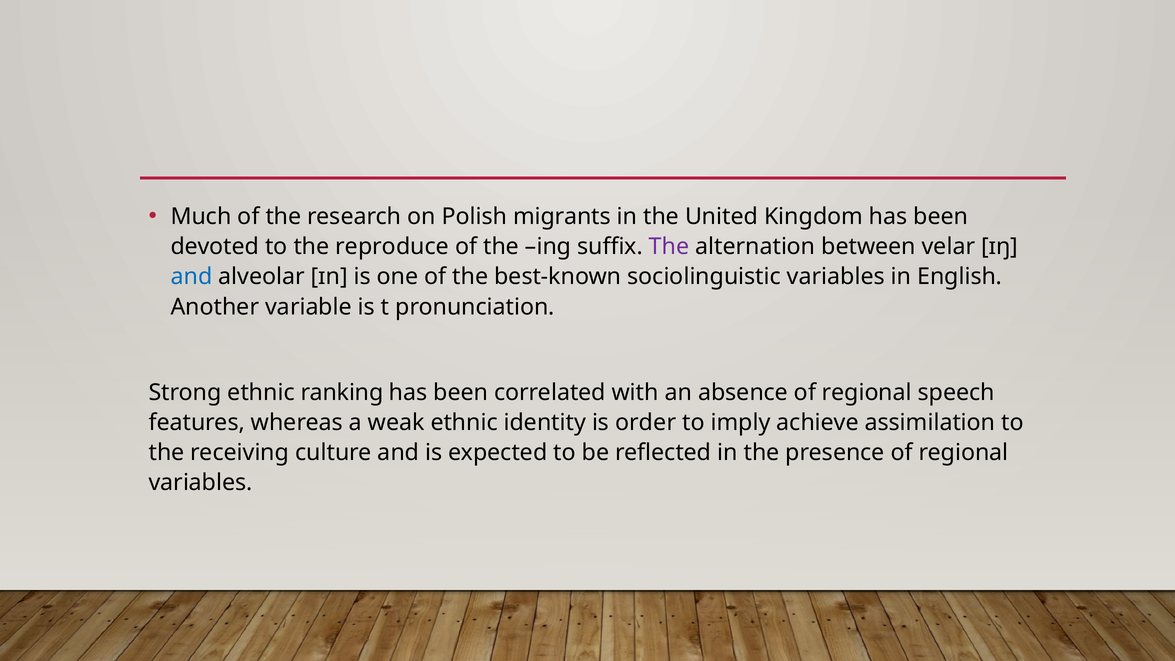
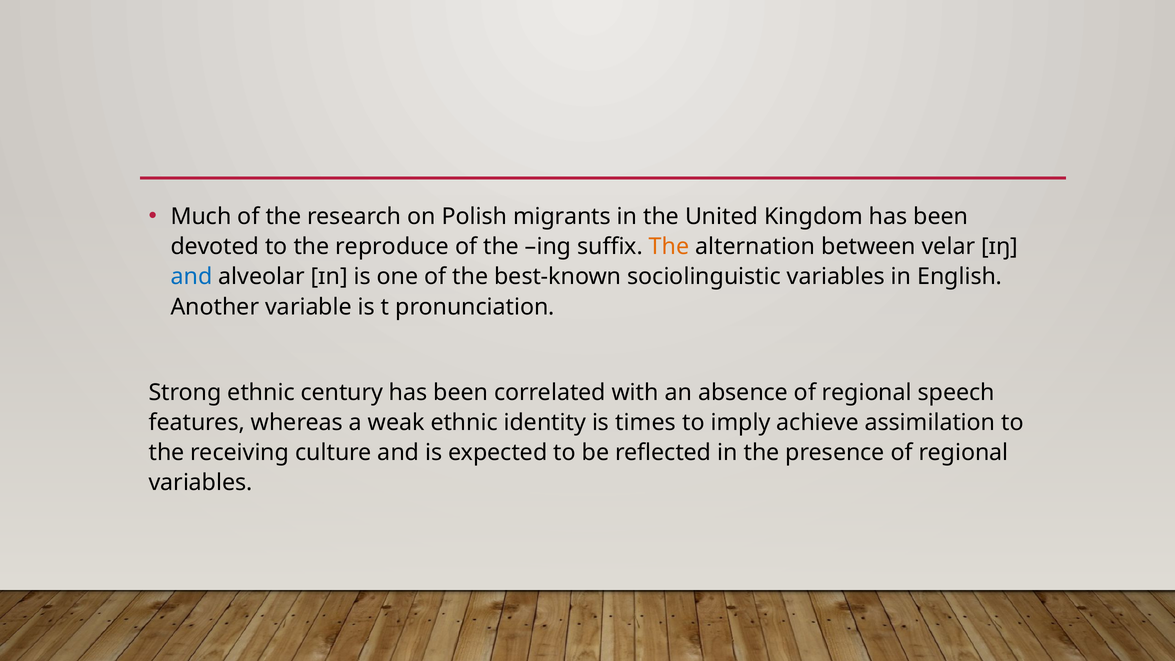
The colour: purple -> orange (669, 247)
ranking: ranking -> century (342, 392)
order: order -> times (646, 422)
